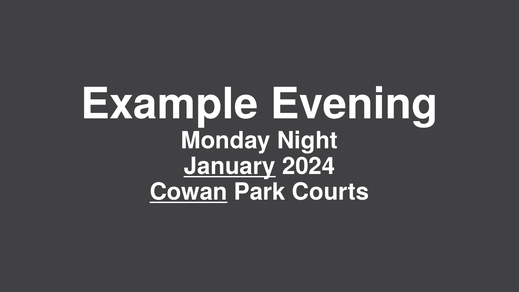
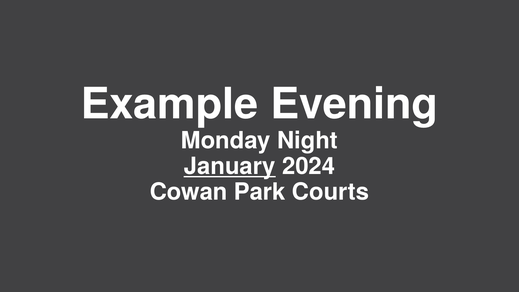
Cowan underline: present -> none (189, 192)
